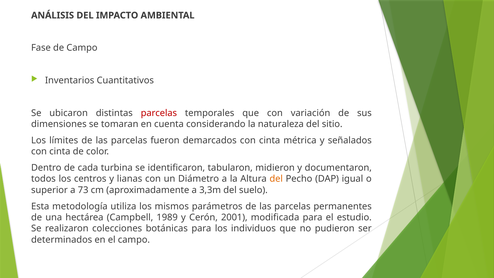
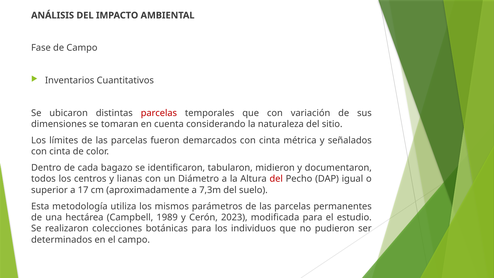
turbina: turbina -> bagazo (117, 168)
del colour: orange -> red (276, 179)
73: 73 -> 17 (83, 190)
3,3m: 3,3m -> 7,3m (210, 190)
2001: 2001 -> 2023 (234, 217)
